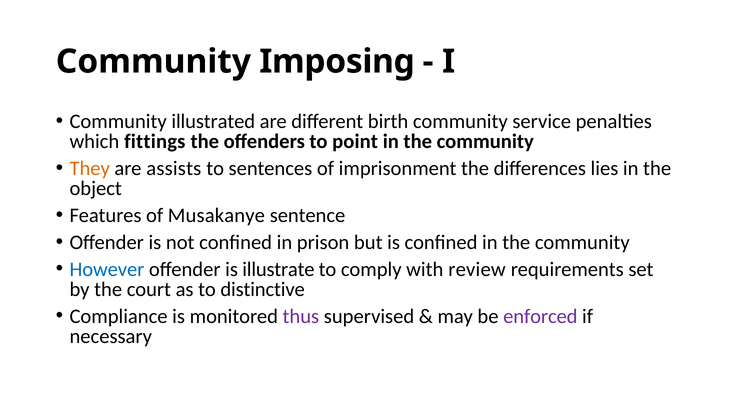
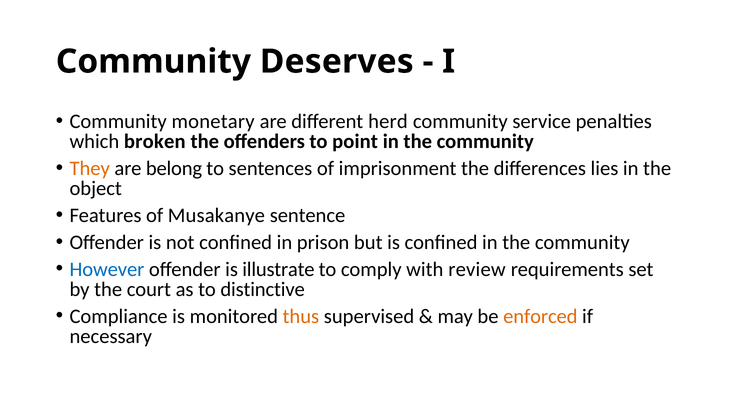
Imposing: Imposing -> Deserves (337, 61)
illustrated: illustrated -> monetary (213, 122)
birth: birth -> herd (388, 122)
fittings: fittings -> broken (155, 142)
assists: assists -> belong (174, 168)
thus colour: purple -> orange (301, 316)
enforced colour: purple -> orange (540, 316)
